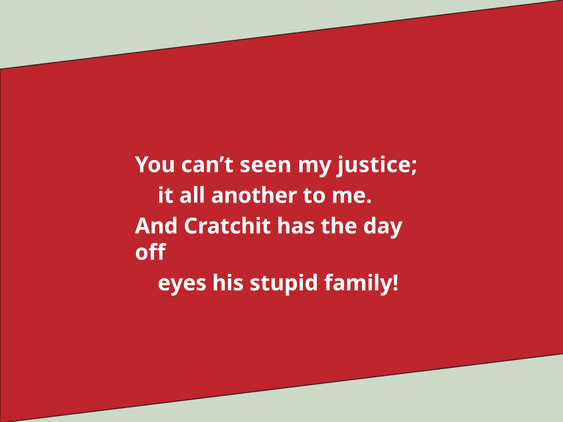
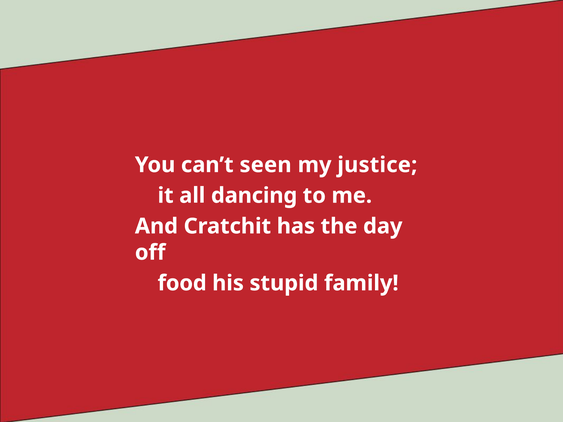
another: another -> dancing (254, 196)
eyes: eyes -> food (182, 283)
